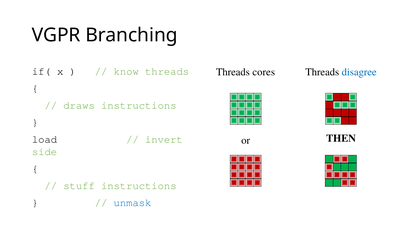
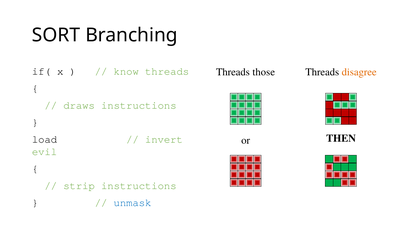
VGPR: VGPR -> SORT (56, 35)
cores: cores -> those (264, 72)
disagree colour: blue -> orange (359, 72)
side: side -> evil (45, 152)
stuff: stuff -> strip (79, 186)
